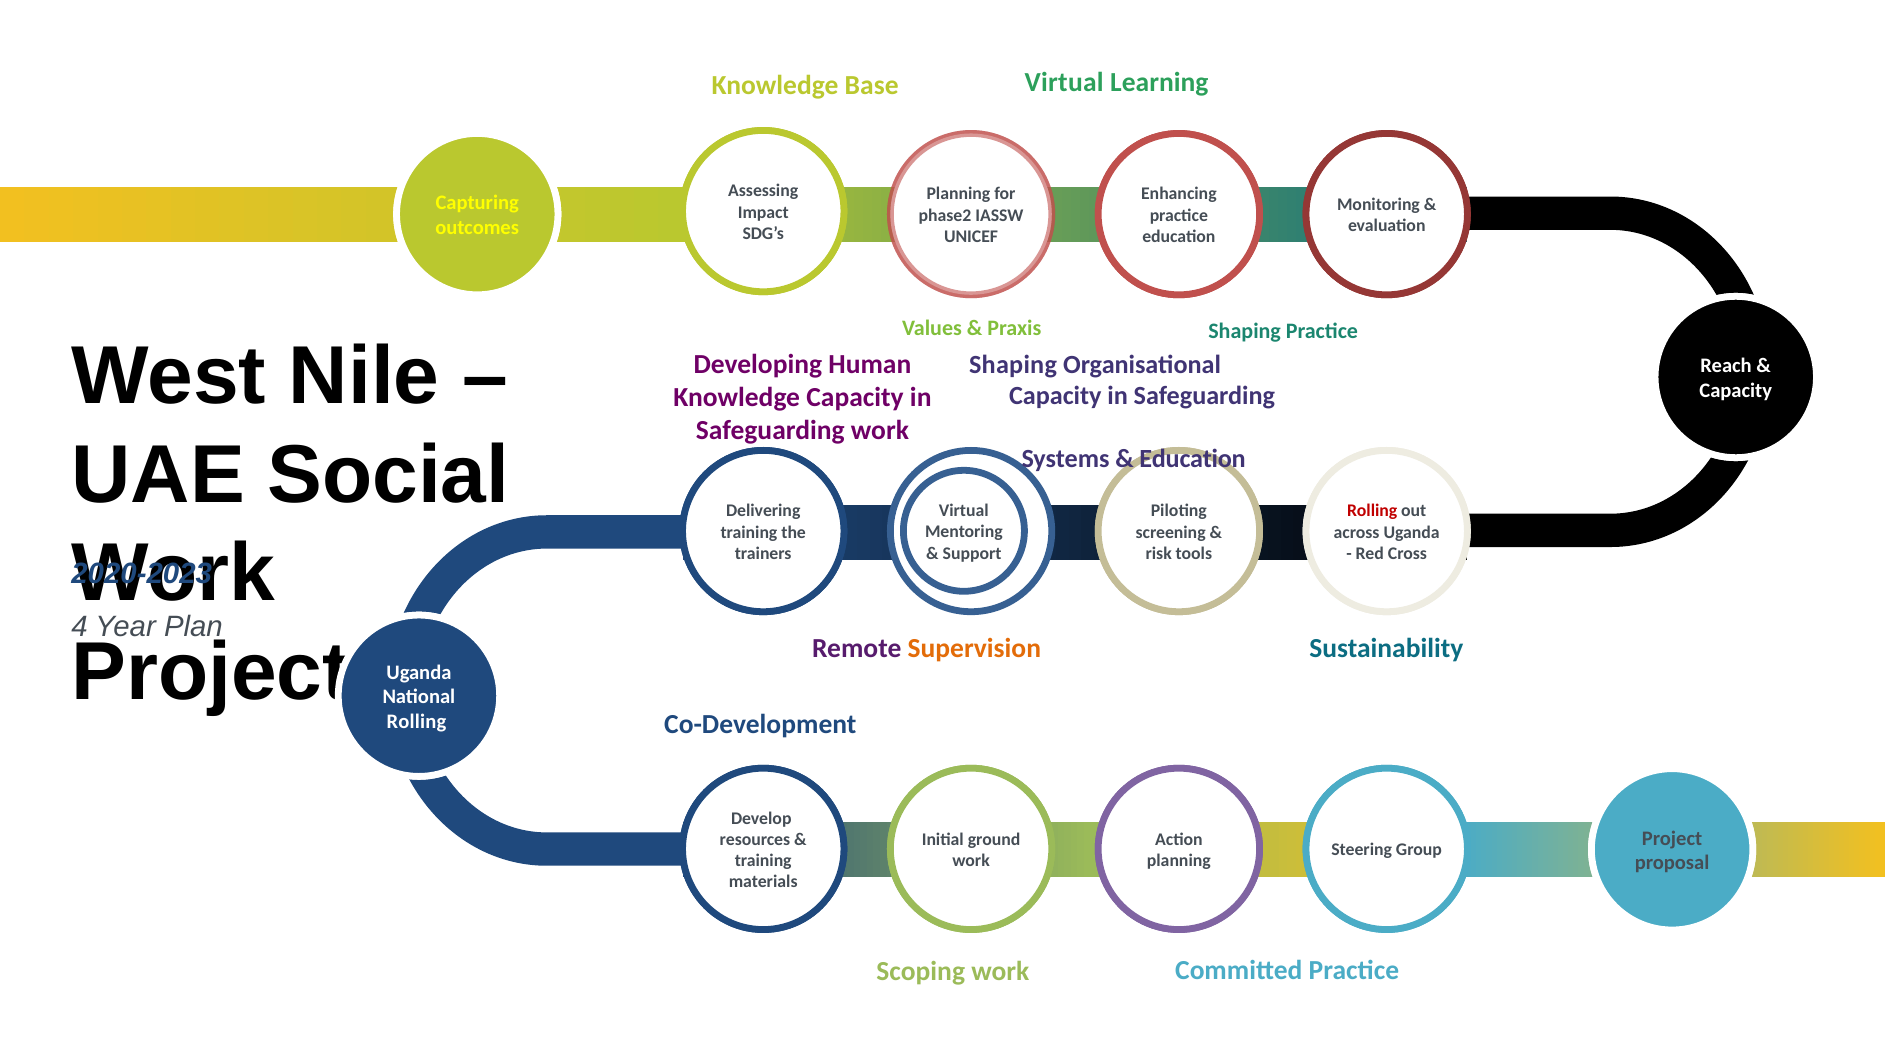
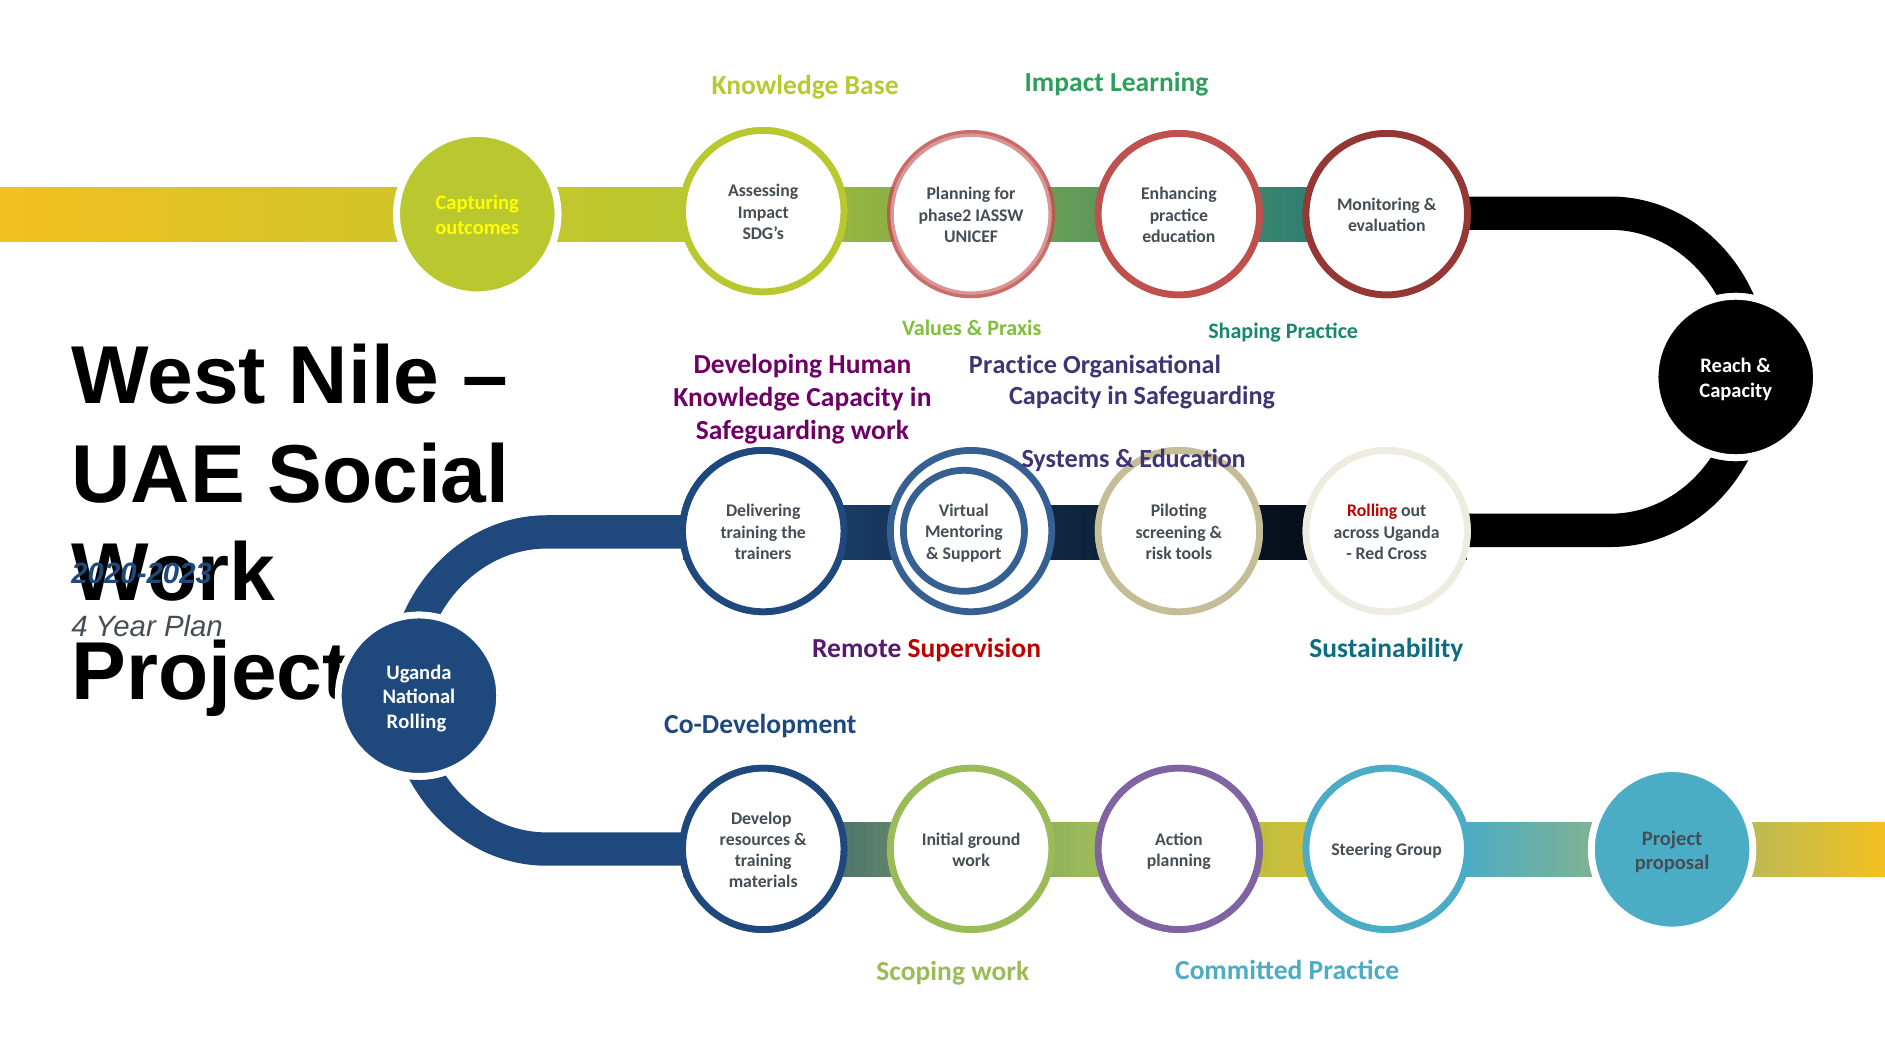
Virtual: Virtual -> Impact (1064, 82)
Shaping: Shaping -> Practice (1013, 365)
Supervision colour: orange -> red (974, 648)
